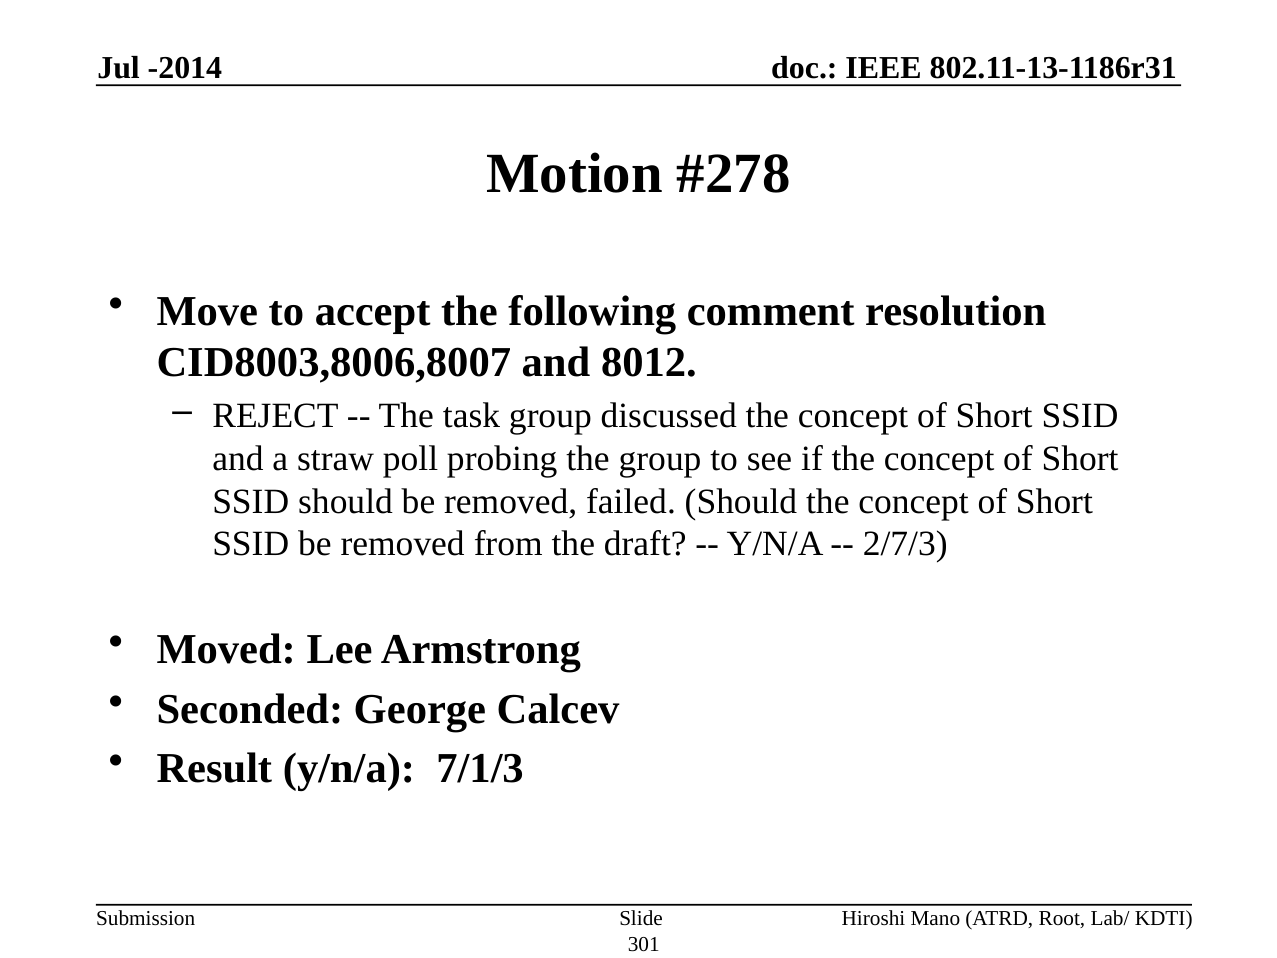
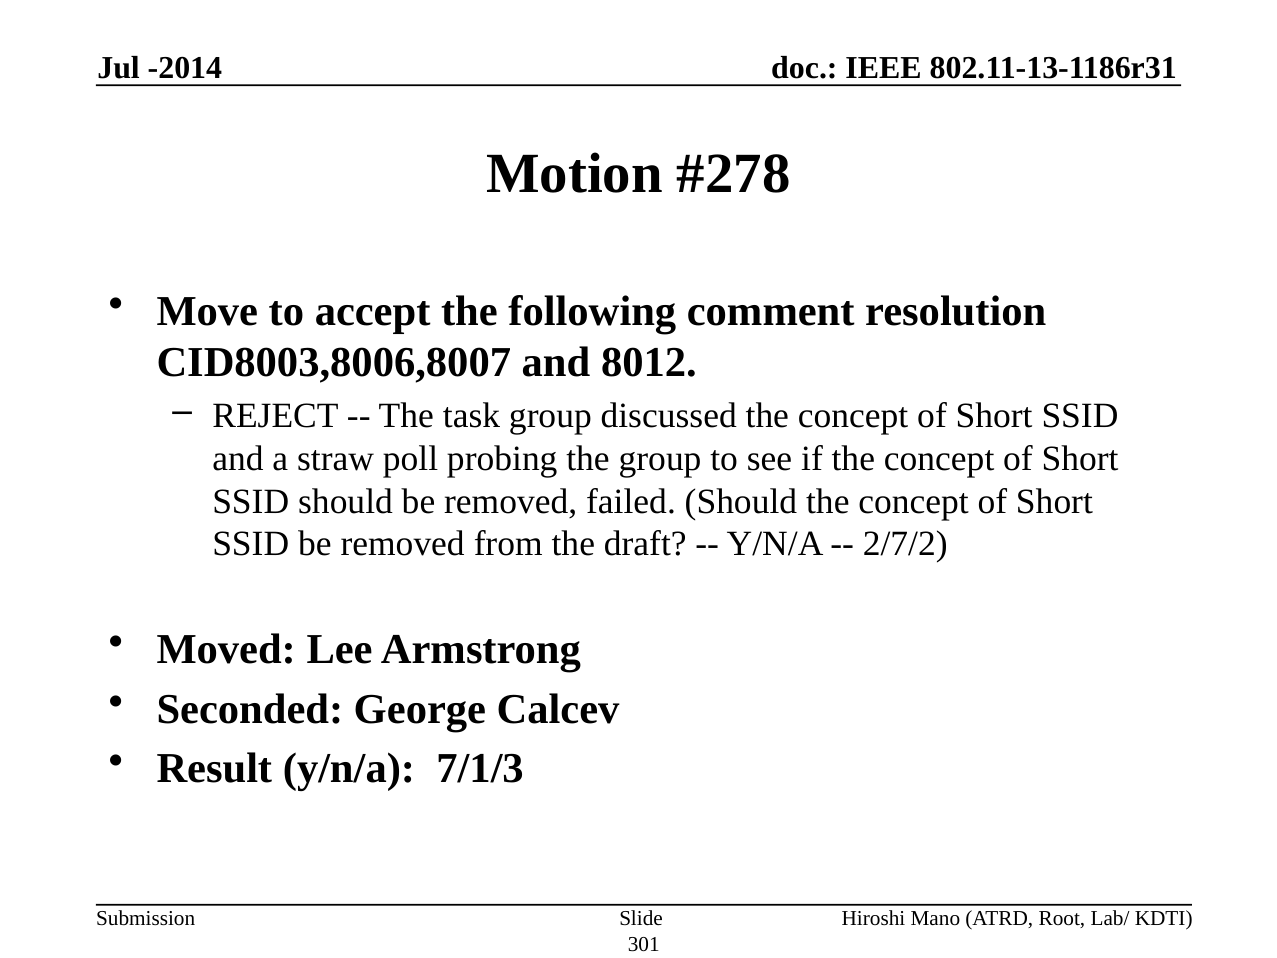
2/7/3: 2/7/3 -> 2/7/2 (905, 544)
